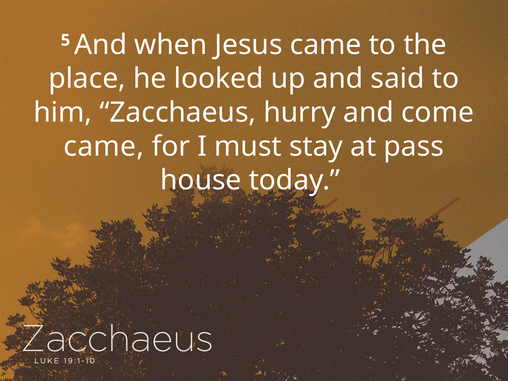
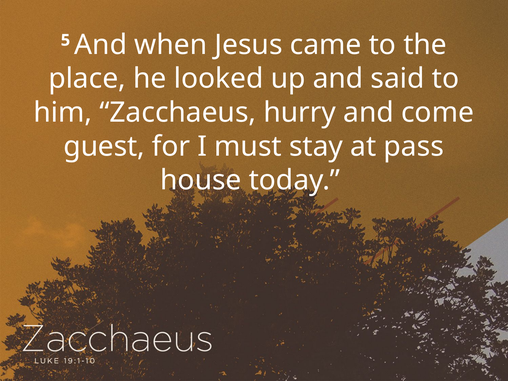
came: came -> guest (104, 146)
